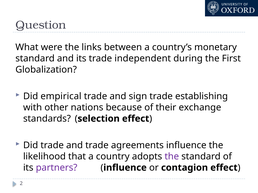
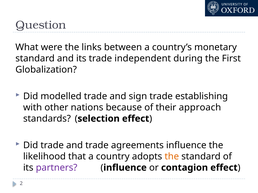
empirical: empirical -> modelled (61, 97)
exchange: exchange -> approach (200, 108)
the colour: purple -> orange (172, 157)
